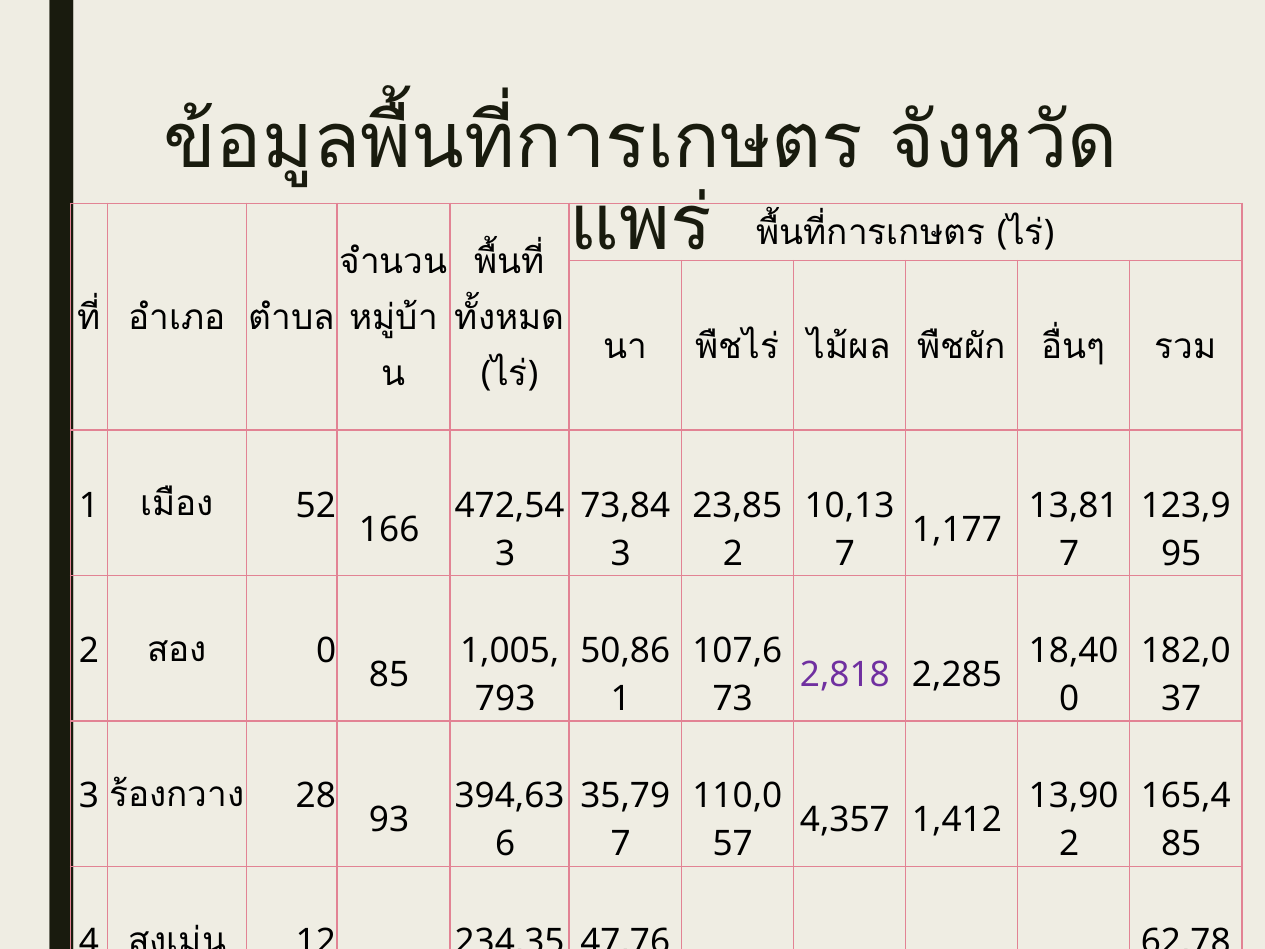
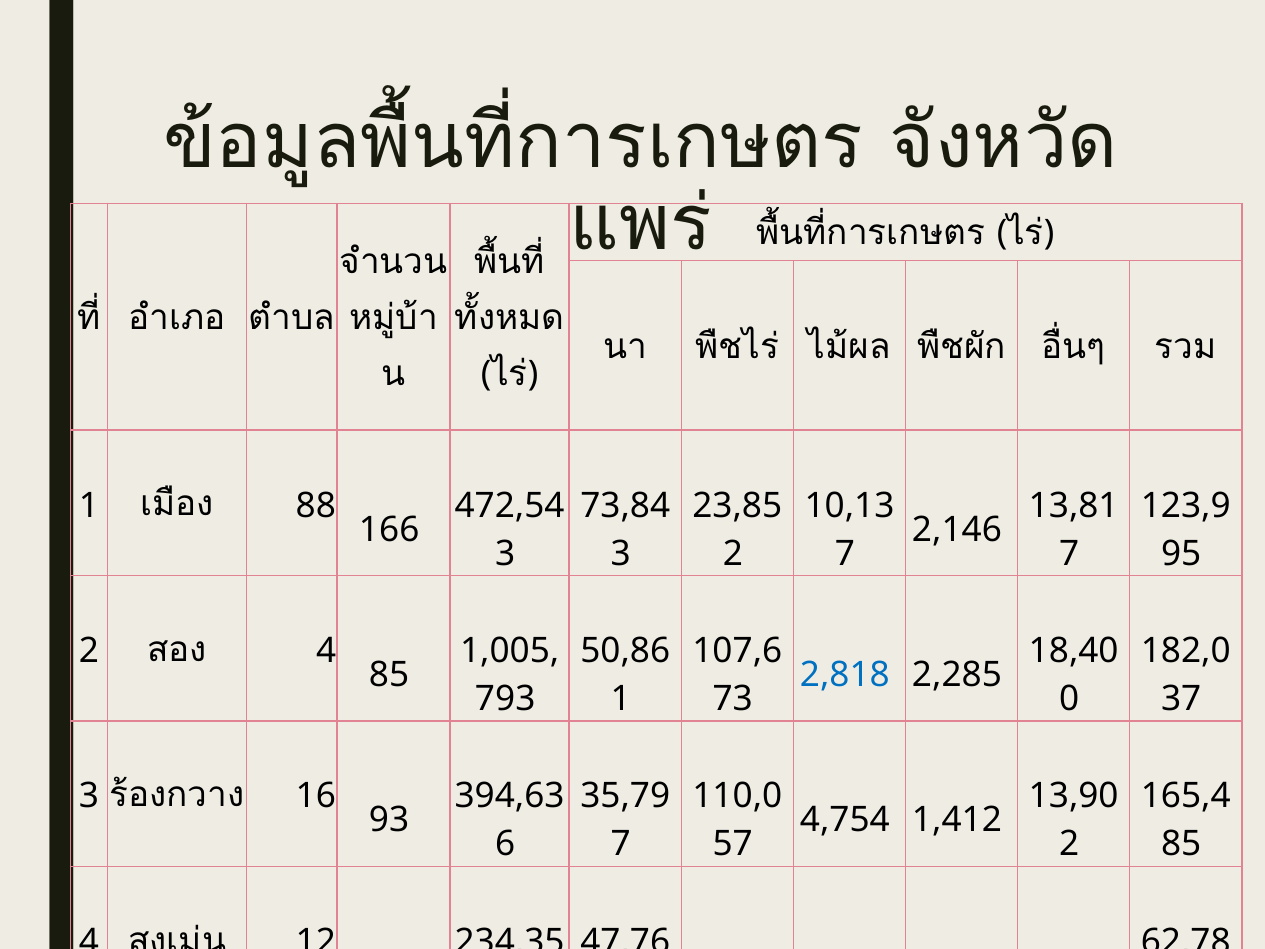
52: 52 -> 88 (316, 505)
1,177: 1,177 -> 2,146 (957, 529)
0: 0 -> 4 (326, 651)
2,818 colour: purple -> blue (845, 675)
28: 28 -> 16 (316, 796)
4,357: 4,357 -> 4,754 (845, 820)
